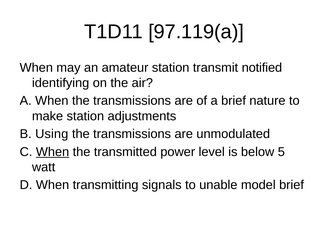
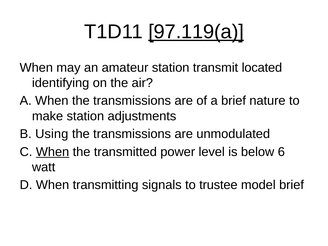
97.119(a underline: none -> present (196, 32)
notified: notified -> located (262, 68)
5: 5 -> 6 (281, 152)
unable: unable -> trustee (218, 185)
